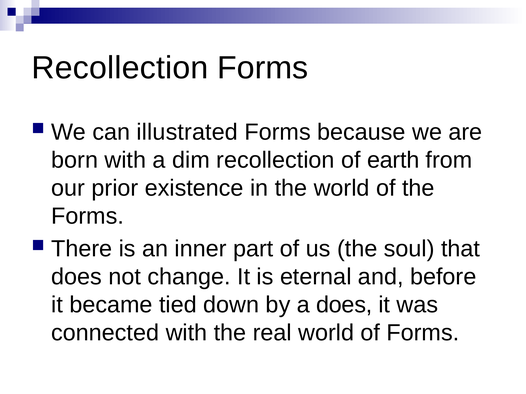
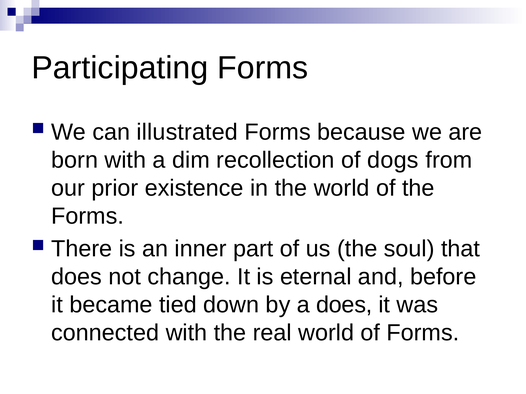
Recollection: Recollection -> Participating (120, 68)
earth: earth -> dogs (393, 160)
